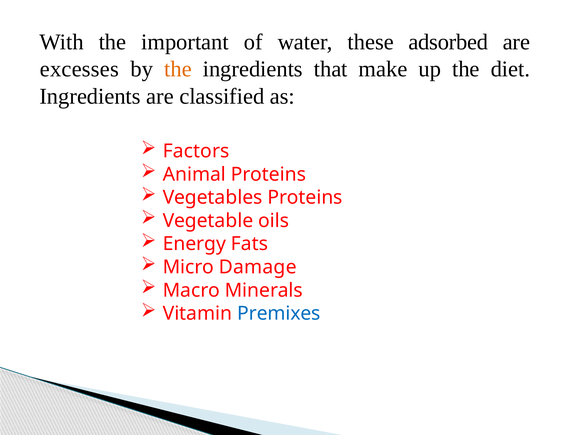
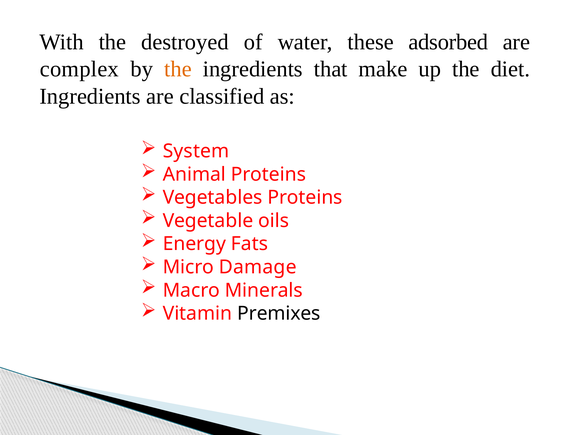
important: important -> destroyed (185, 42)
excesses: excesses -> complex (79, 69)
Factors: Factors -> System (196, 151)
Premixes colour: blue -> black (279, 314)
